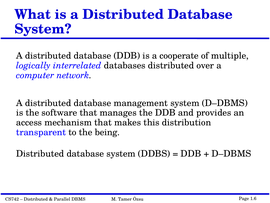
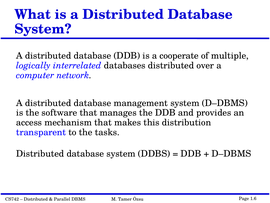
being: being -> tasks (107, 132)
